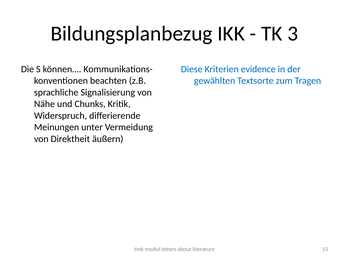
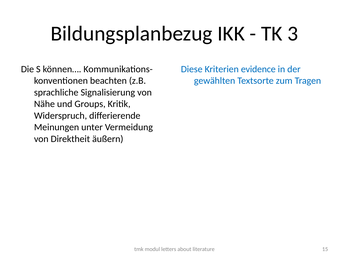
Chunks: Chunks -> Groups (90, 104)
